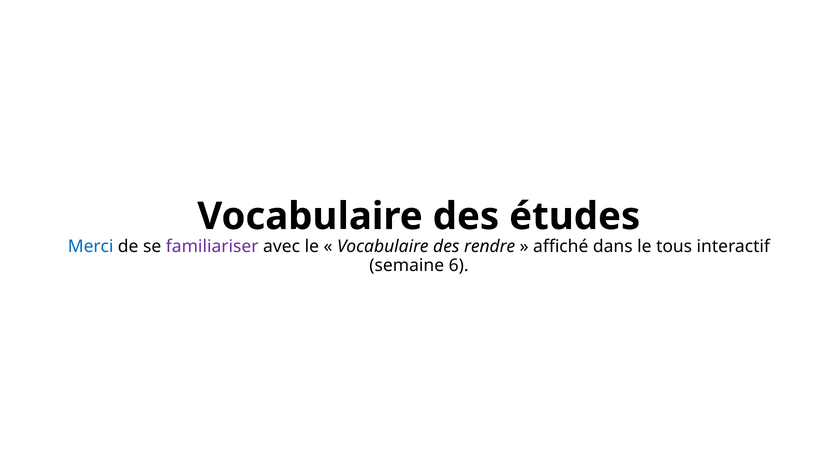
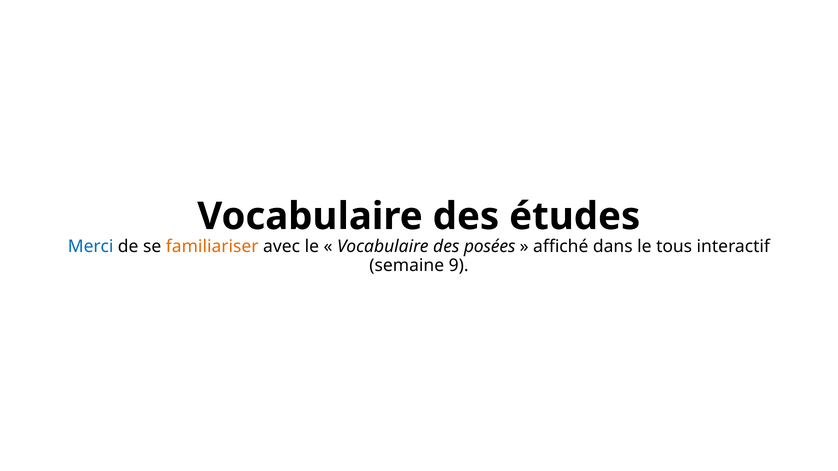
familiariser colour: purple -> orange (212, 247)
rendre: rendre -> posées (490, 247)
6: 6 -> 9 (459, 266)
